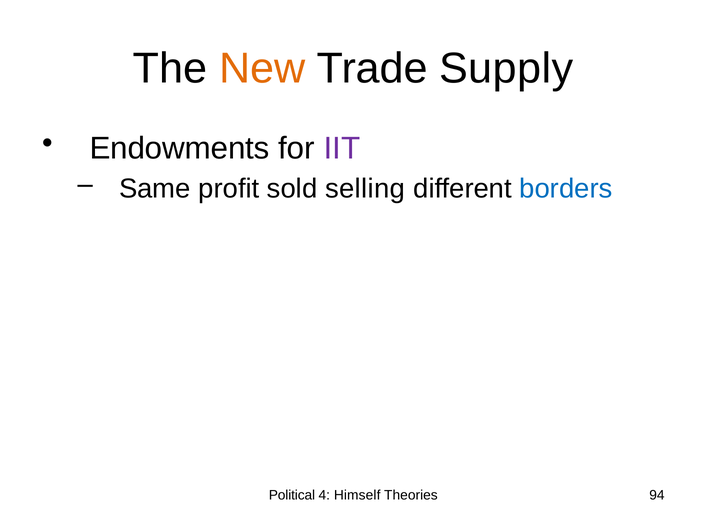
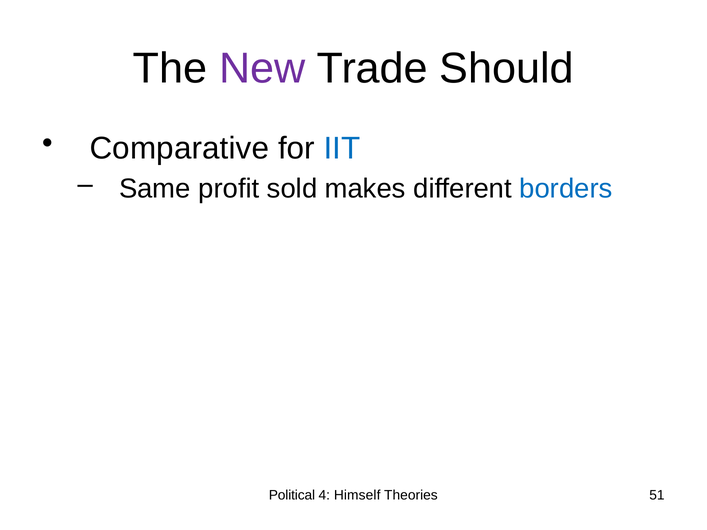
New colour: orange -> purple (262, 68)
Supply: Supply -> Should (507, 68)
Endowments: Endowments -> Comparative (179, 148)
IIT colour: purple -> blue (342, 148)
selling: selling -> makes (365, 189)
94: 94 -> 51 (657, 496)
